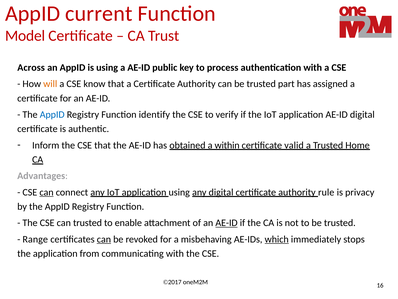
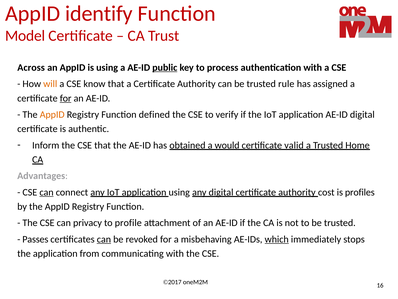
current: current -> identify (99, 14)
public underline: none -> present (165, 67)
part: part -> rule (286, 84)
for underline: none -> present (66, 98)
AppID colour: blue -> orange (52, 114)
identify: identify -> defined (154, 114)
within: within -> would (227, 145)
rule: rule -> cost (326, 192)
privacy: privacy -> profiles (360, 192)
can trusted: trusted -> privacy (87, 223)
enable: enable -> profile (128, 223)
AE-ID underline: present -> none (227, 223)
Range: Range -> Passes (35, 239)
